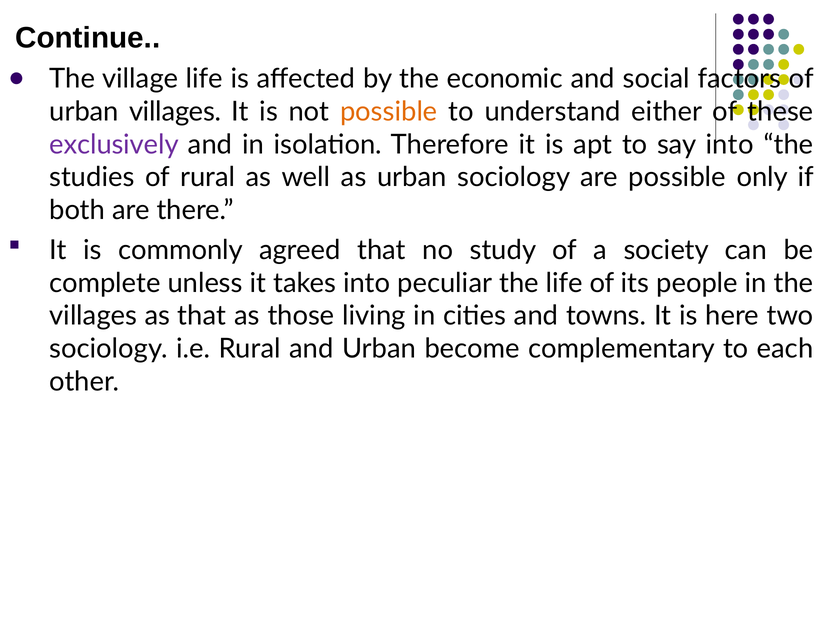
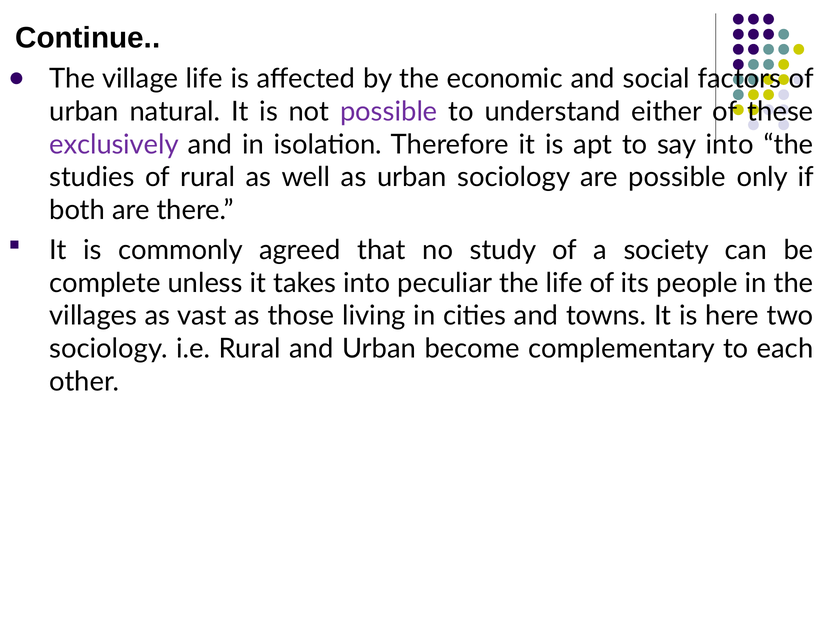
urban villages: villages -> natural (175, 112)
possible colour: orange -> purple (389, 112)
as that: that -> vast (202, 316)
